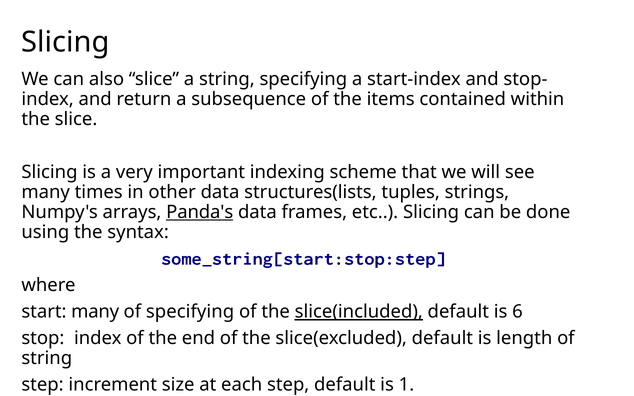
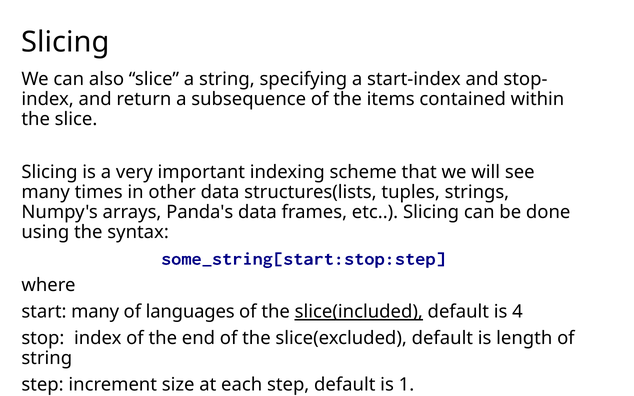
Panda's underline: present -> none (200, 212)
of specifying: specifying -> languages (190, 312)
6: 6 -> 4 (517, 312)
